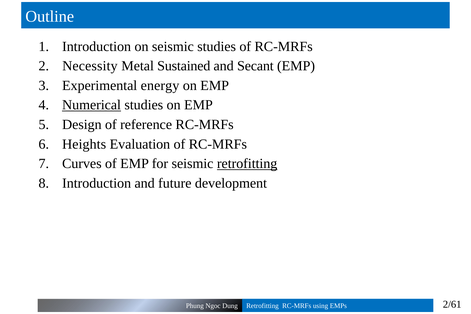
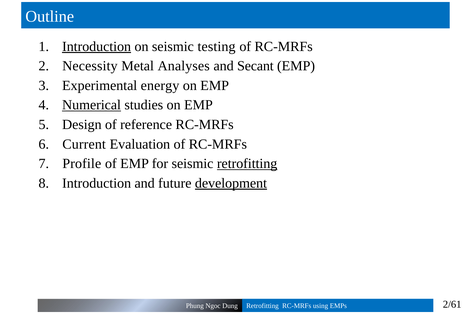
Introduction underline: none -> present (97, 46)
seismic studies: studies -> testing (217, 46)
Sustained: Sustained -> Analyses (184, 66)
Heights: Heights -> Current (84, 144)
Curves: Curves -> Profile (82, 164)
development underline: none -> present (231, 183)
